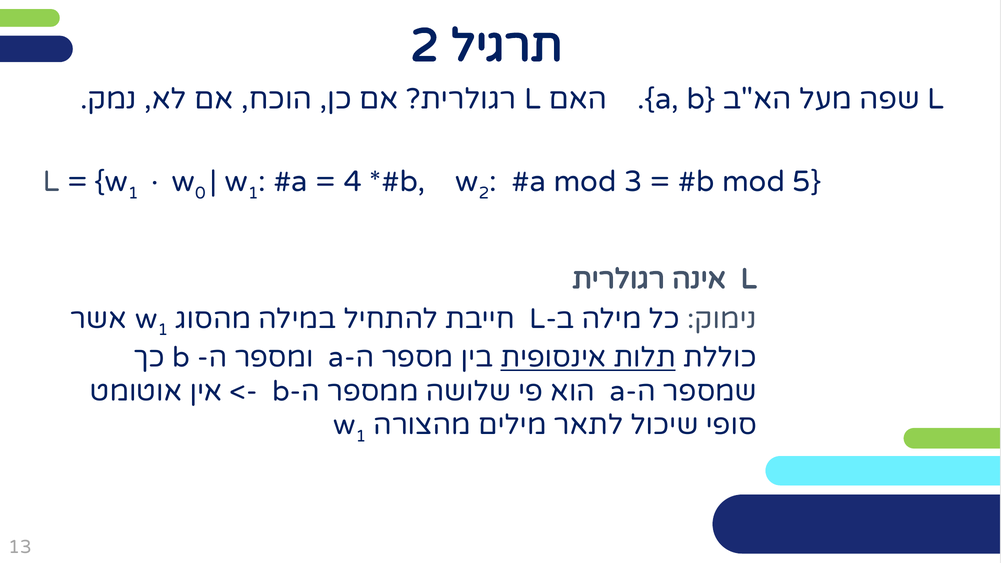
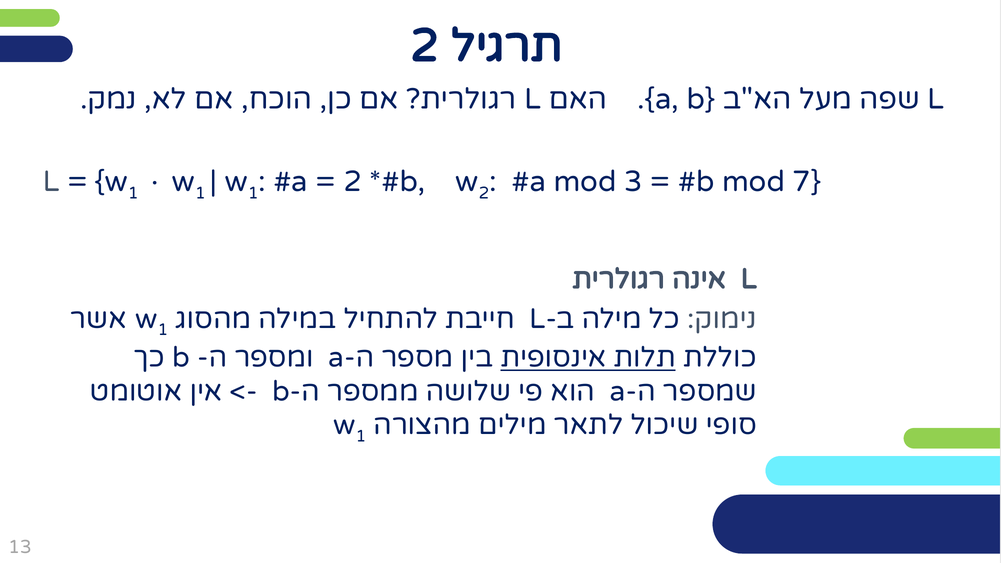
0: 0 -> 1 (200, 193)
4: 4 -> 2 (353, 182)
5: 5 -> 7 (807, 182)
